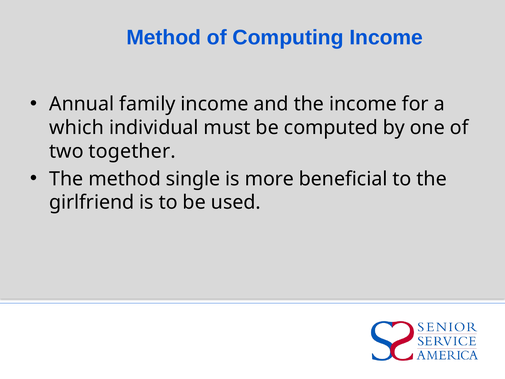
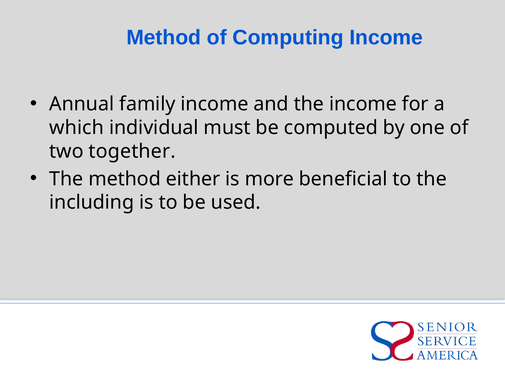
single: single -> either (193, 179)
girlfriend: girlfriend -> including (92, 202)
